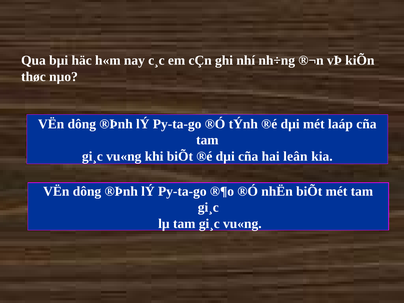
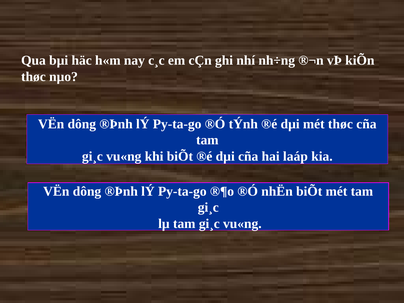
mét laáp: laáp -> thøc (340, 124)
leân: leân -> laáp (295, 156)
